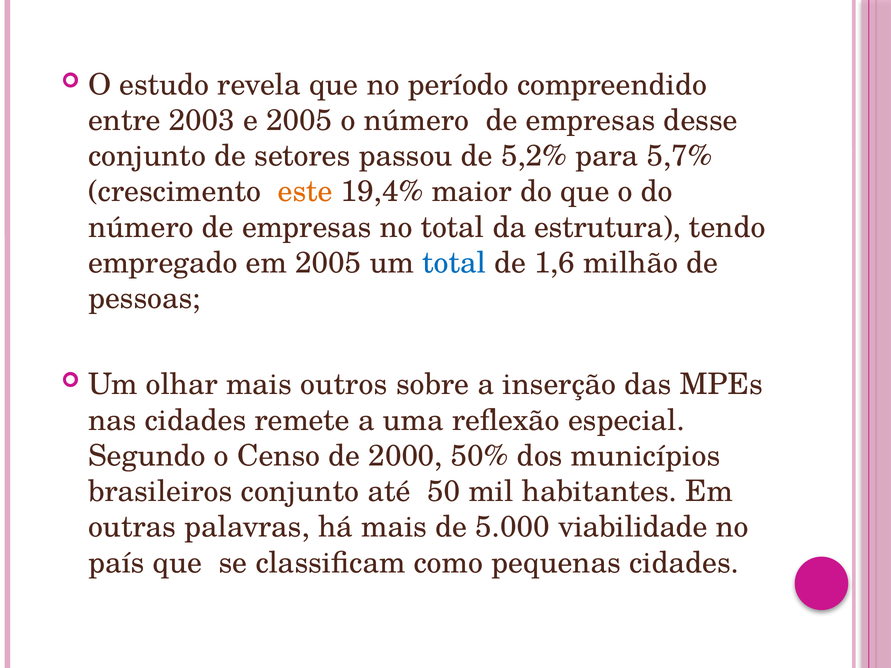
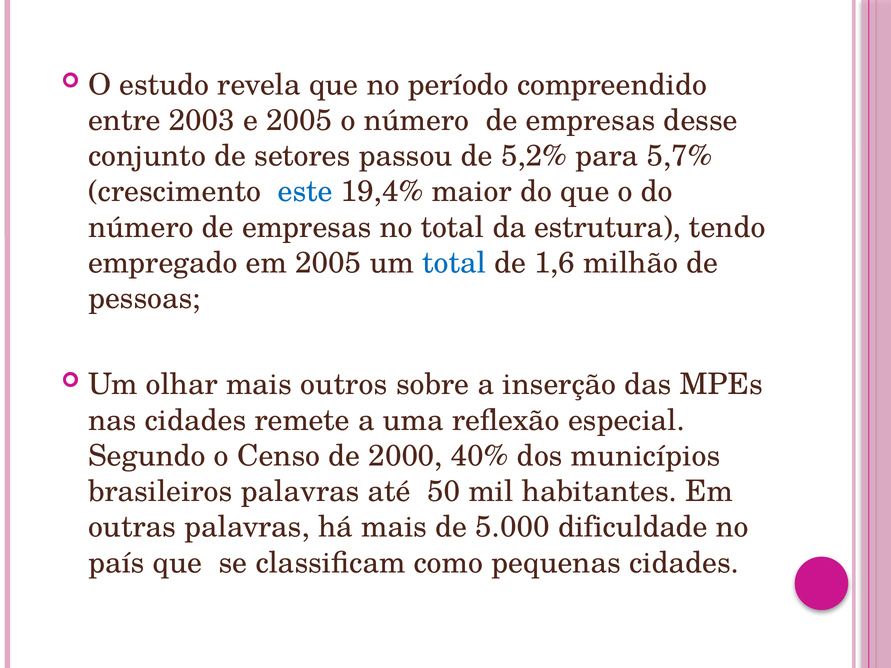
este colour: orange -> blue (305, 192)
50%: 50% -> 40% (480, 456)
brasileiros conjunto: conjunto -> palavras (300, 492)
viabilidade: viabilidade -> dificuldade (633, 527)
